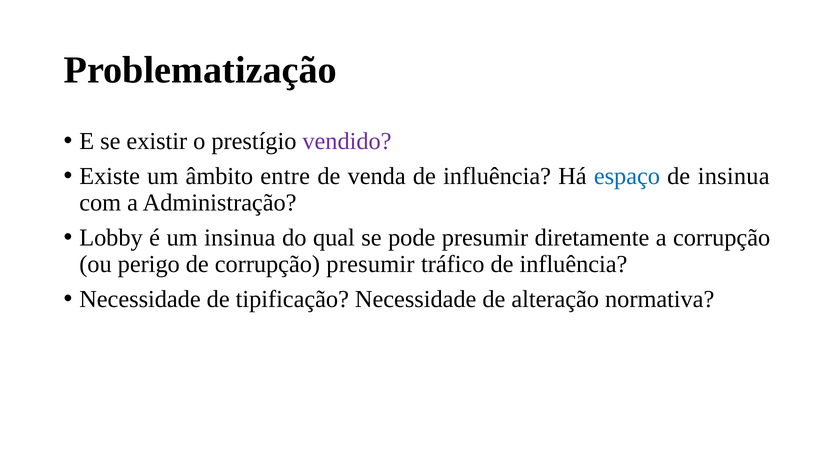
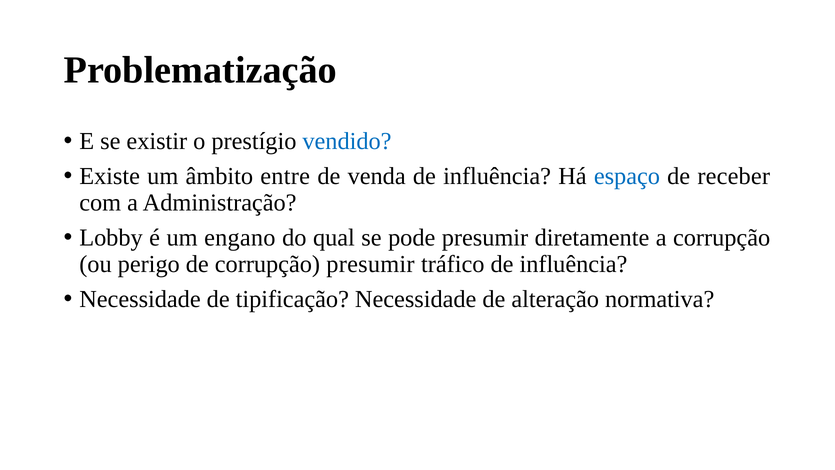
vendido colour: purple -> blue (347, 141)
de insinua: insinua -> receber (734, 176)
um insinua: insinua -> engano (240, 238)
